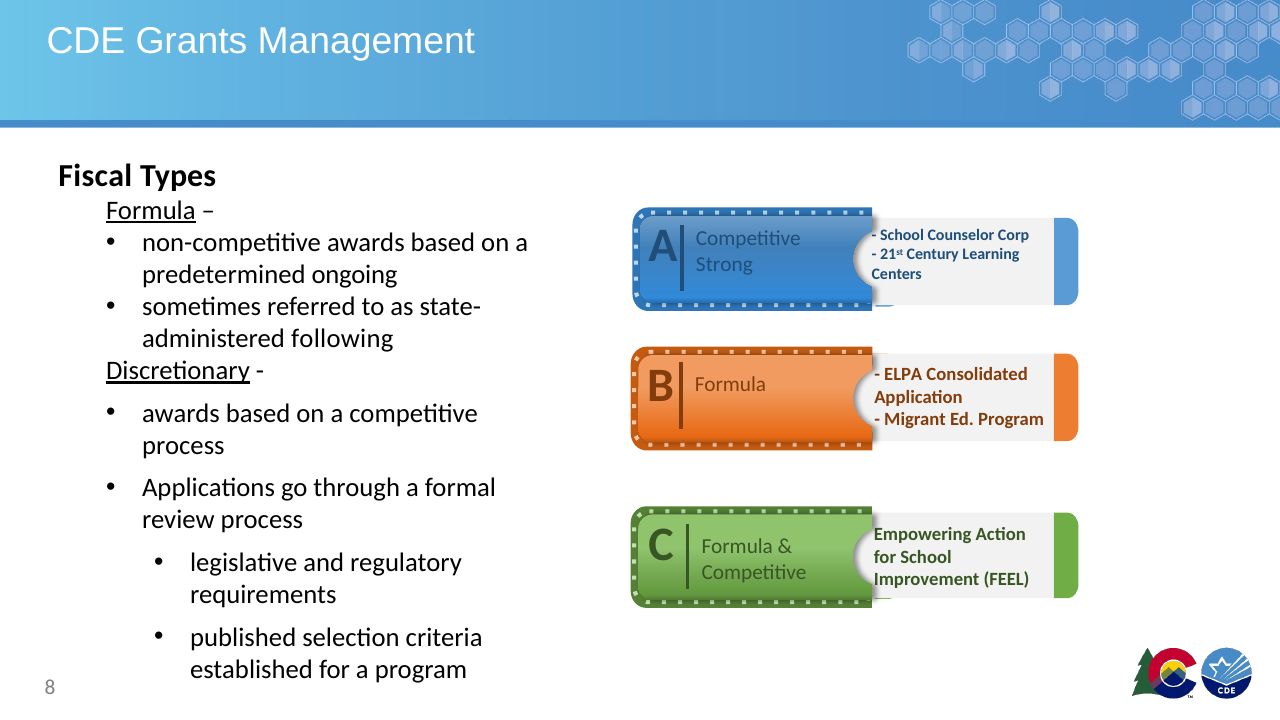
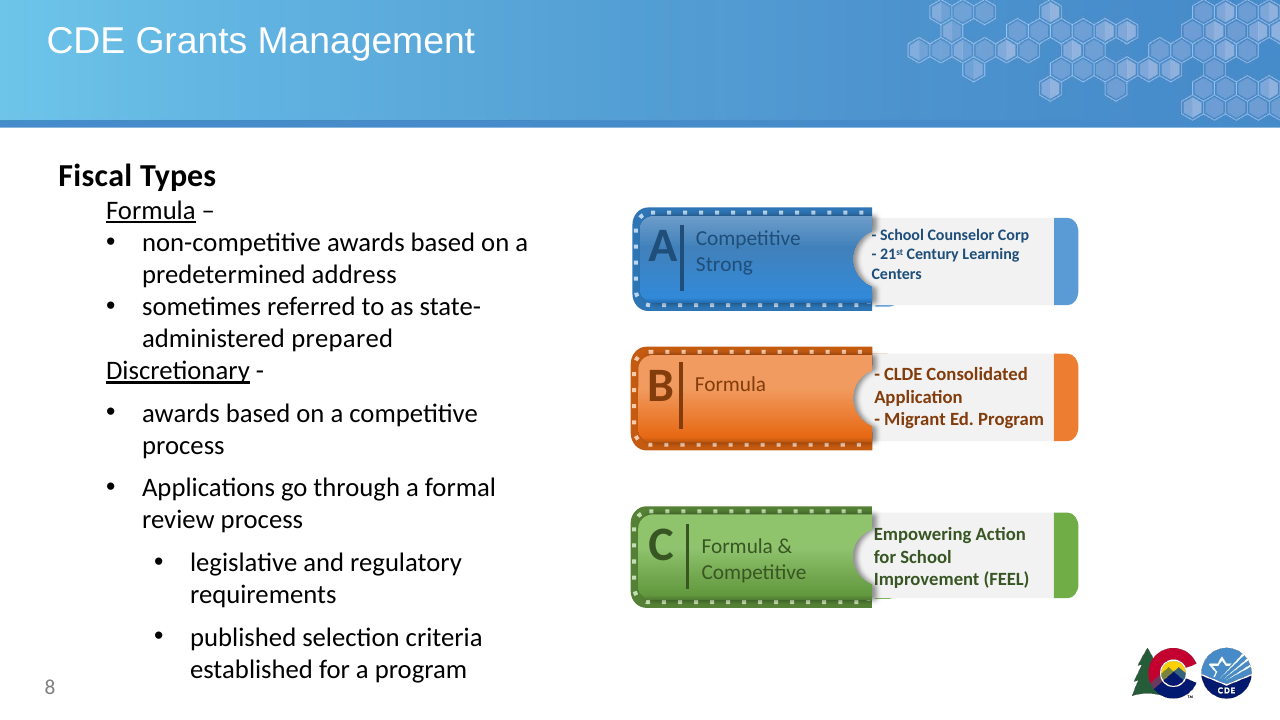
ongoing: ongoing -> address (354, 275)
following: following -> prepared (342, 339)
ELPA: ELPA -> CLDE (903, 374)
